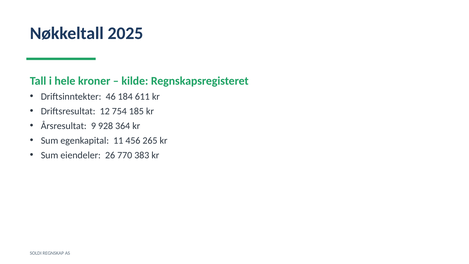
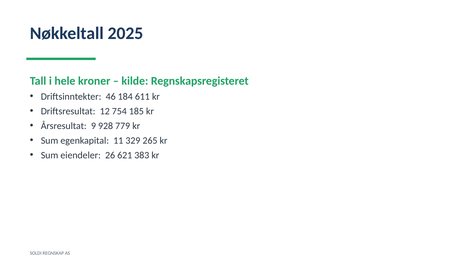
364: 364 -> 779 (123, 126)
456: 456 -> 329 (133, 140)
770: 770 -> 621 (125, 155)
